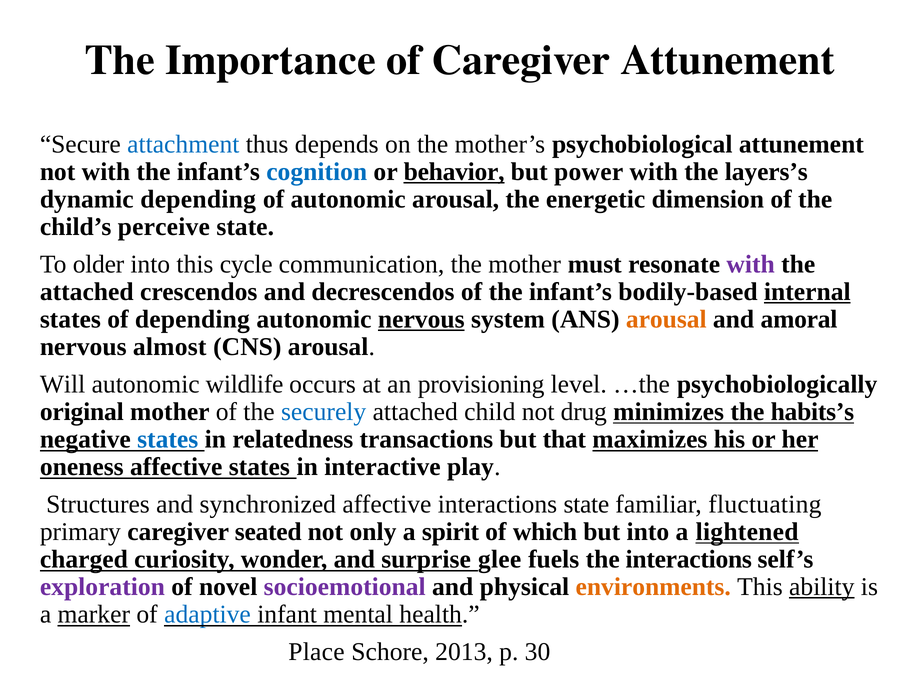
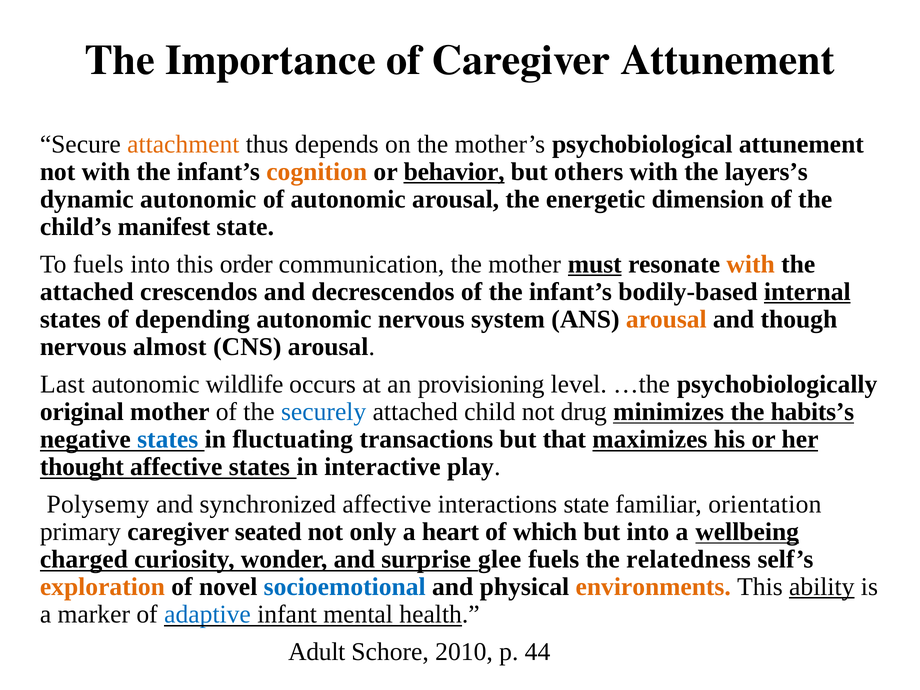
attachment colour: blue -> orange (183, 144)
cognition colour: blue -> orange (317, 172)
power: power -> others (589, 172)
dynamic depending: depending -> autonomic (198, 199)
perceive: perceive -> manifest (164, 227)
To older: older -> fuels (98, 264)
cycle: cycle -> order (246, 264)
must underline: none -> present (595, 264)
with colour: purple -> orange (751, 264)
nervous underline: present -> none (421, 319)
amoral: amoral -> though (799, 319)
Will: Will -> Last (62, 384)
relatedness: relatedness -> fluctuating (293, 439)
oneness: oneness -> thought (82, 467)
Structures: Structures -> Polysemy (98, 504)
fluctuating: fluctuating -> orientation (765, 504)
spirit: spirit -> heart (451, 532)
lightened: lightened -> wellbeing (747, 532)
the interactions: interactions -> relatedness (689, 559)
exploration colour: purple -> orange (102, 587)
socioemotional colour: purple -> blue (345, 587)
marker underline: present -> none (94, 615)
Place: Place -> Adult (317, 652)
2013: 2013 -> 2010 (464, 652)
30: 30 -> 44 (538, 652)
